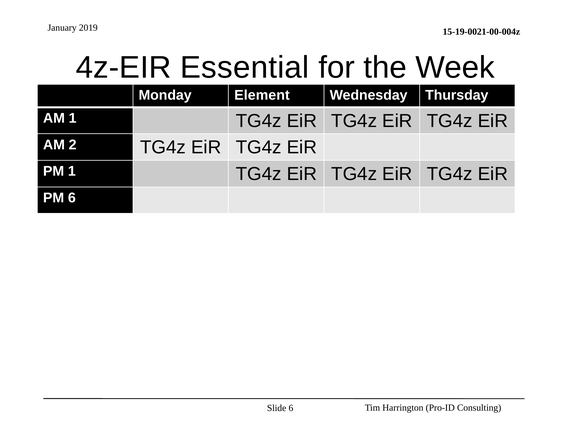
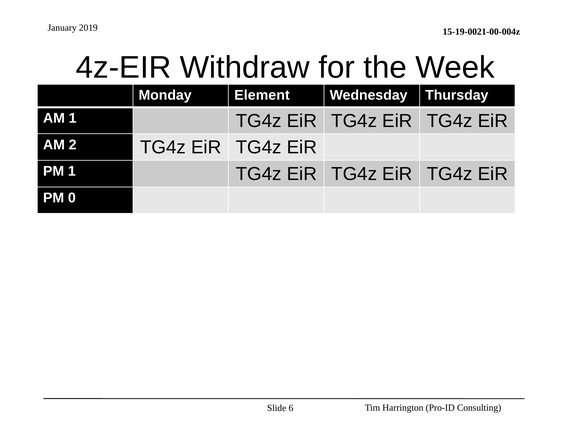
Essential: Essential -> Withdraw (245, 67)
PM 6: 6 -> 0 (72, 198)
